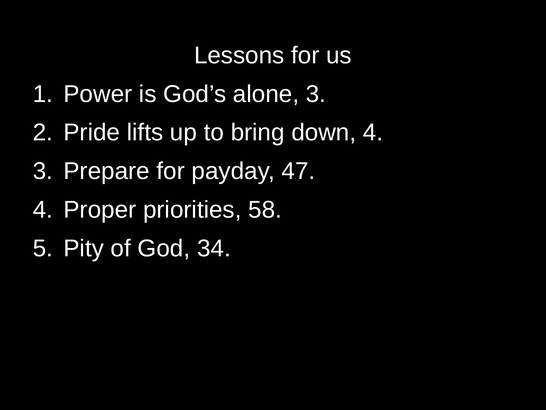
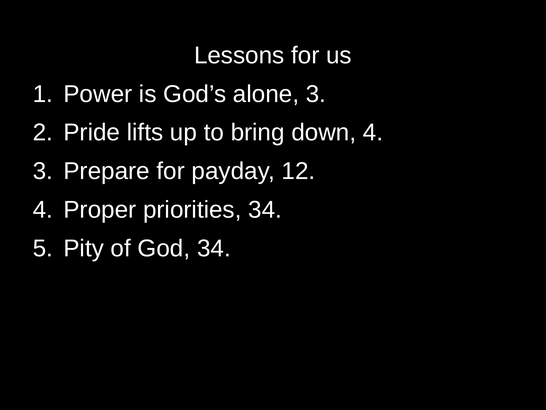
47: 47 -> 12 (298, 171)
priorities 58: 58 -> 34 (265, 210)
